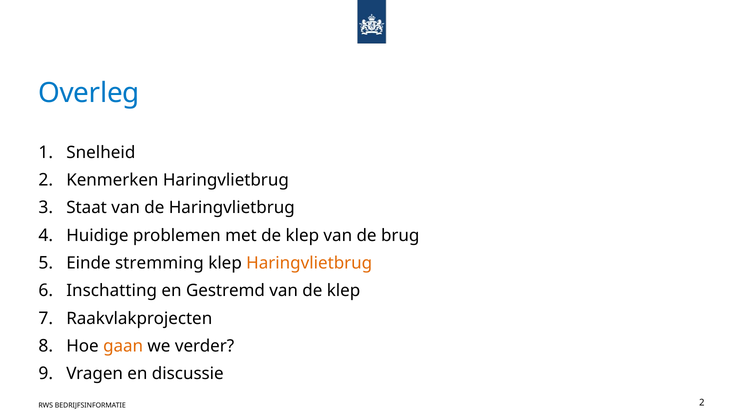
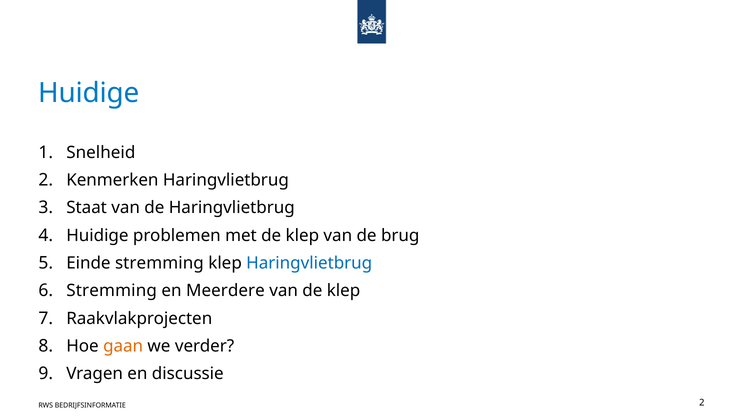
Overleg: Overleg -> Huidige (89, 93)
Haringvlietbrug colour: orange -> blue (309, 263)
Inschatting: Inschatting -> Stremming (112, 291)
Gestremd: Gestremd -> Meerdere (225, 291)
